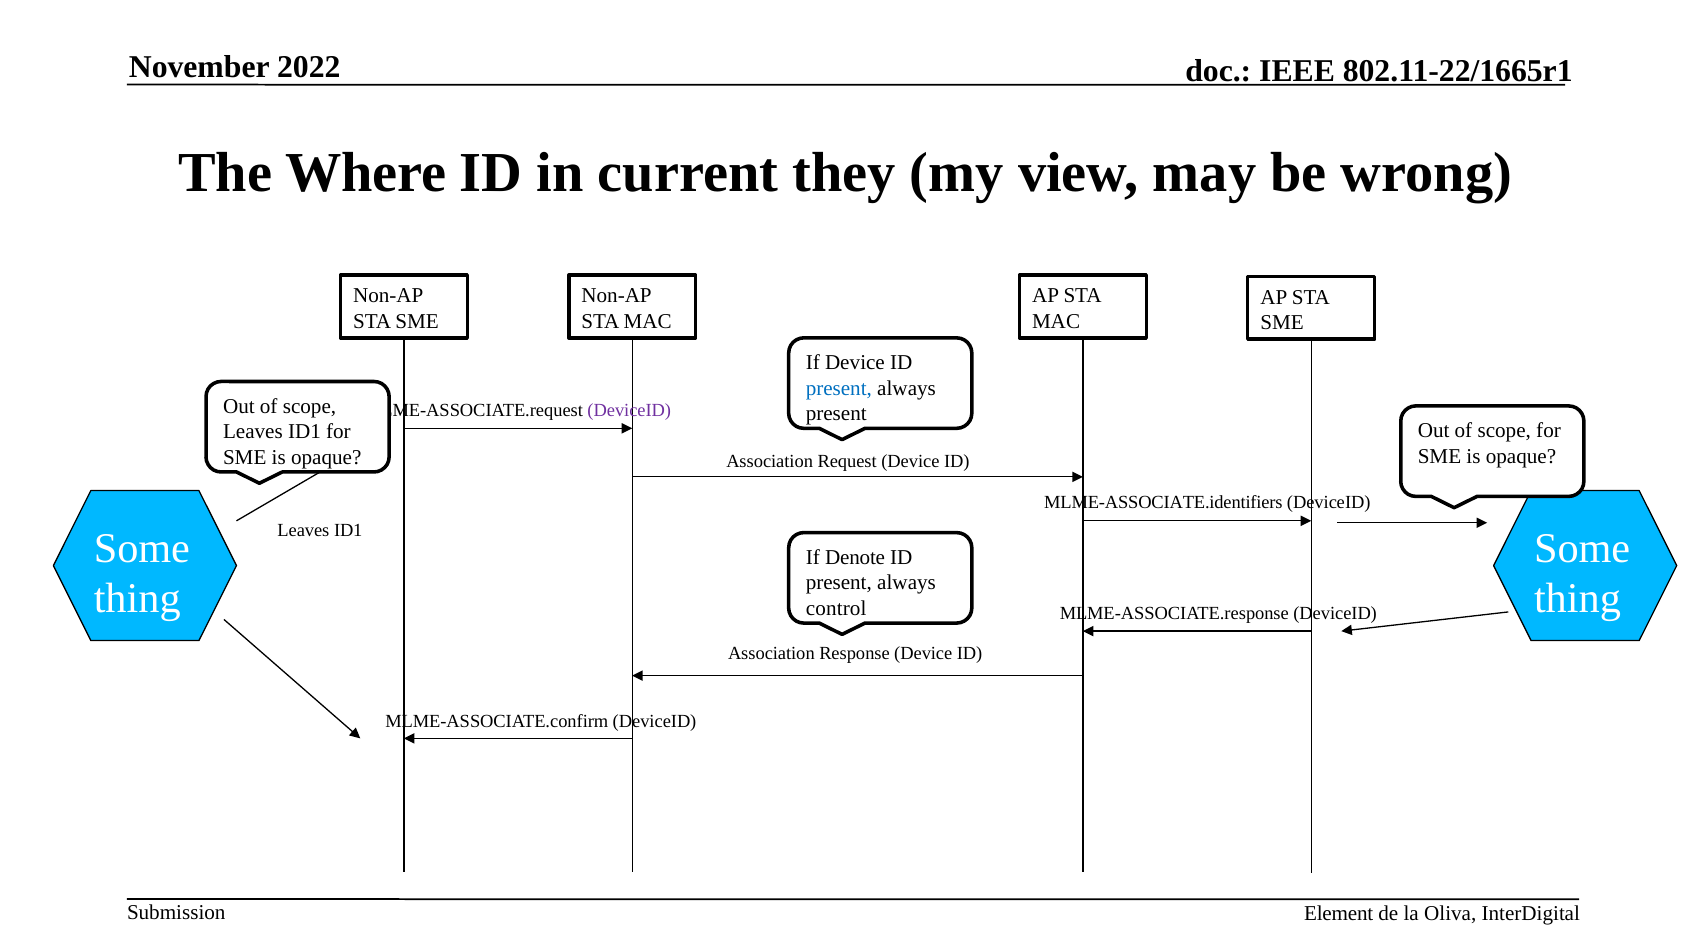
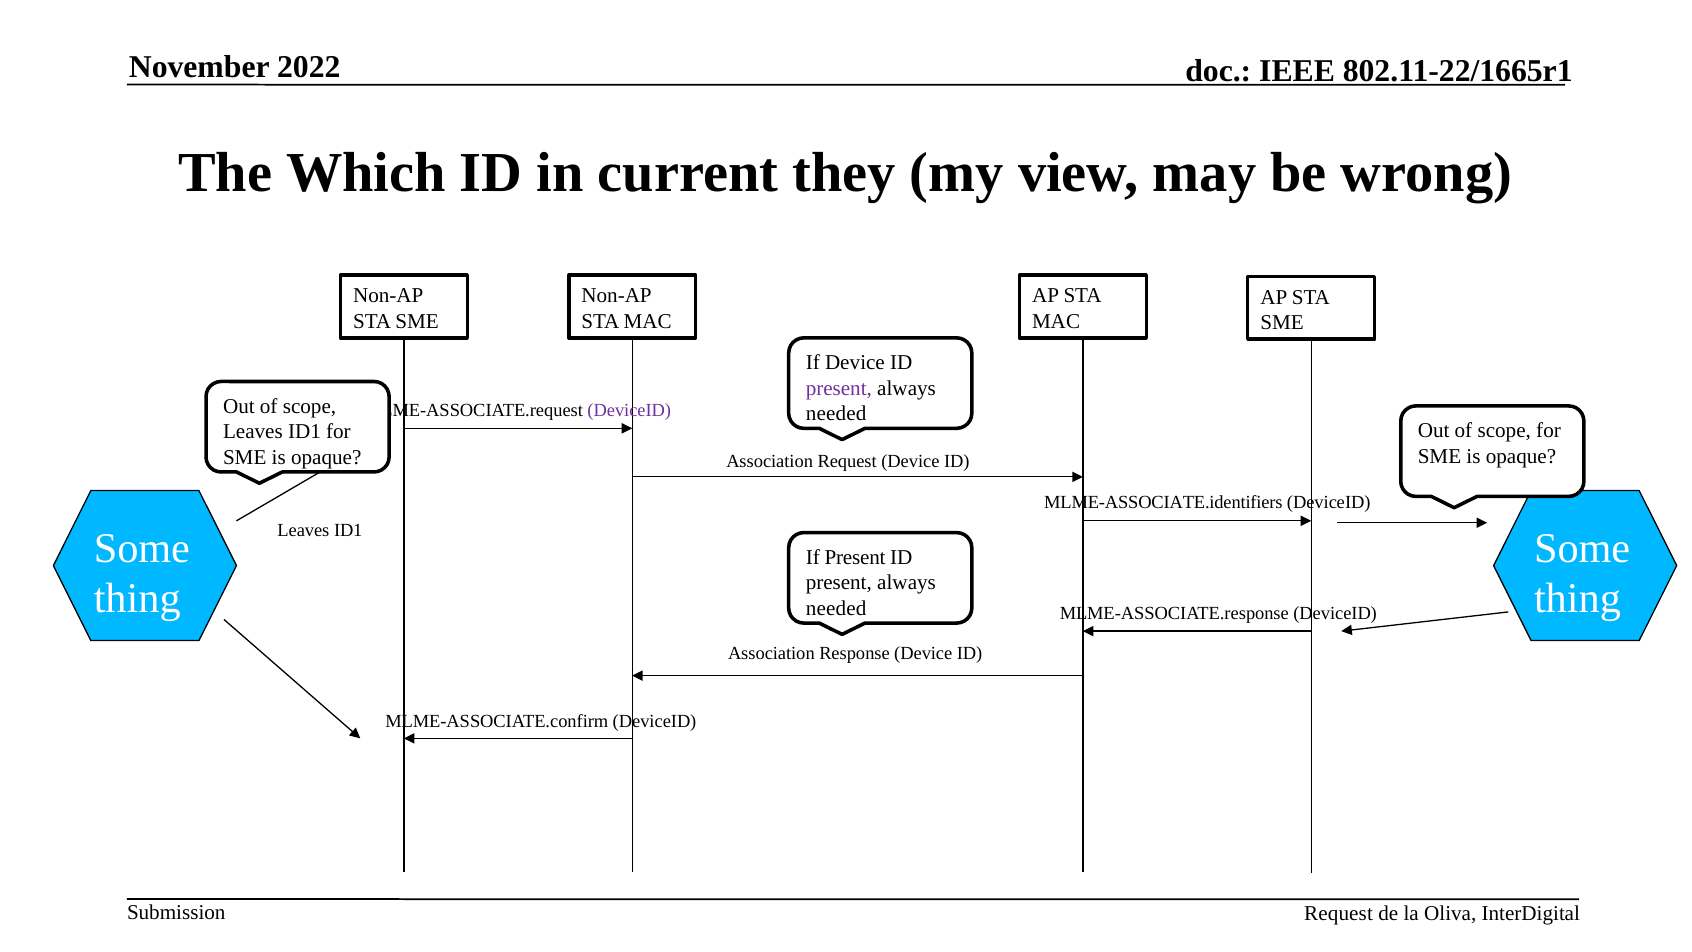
Where: Where -> Which (366, 173)
present colour: blue -> purple (839, 388)
present: present -> needed (836, 413)
If Denote: Denote -> Present (855, 557)
control: control -> needed (836, 608)
Element: Element -> Request (1339, 913)
